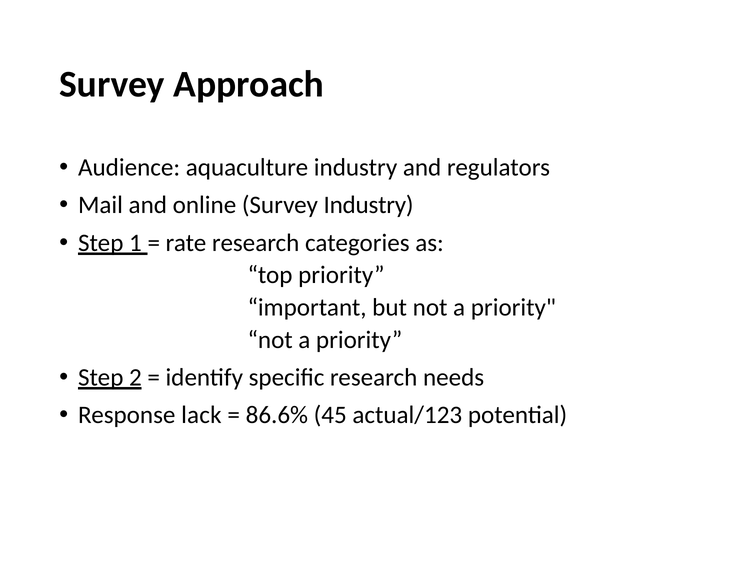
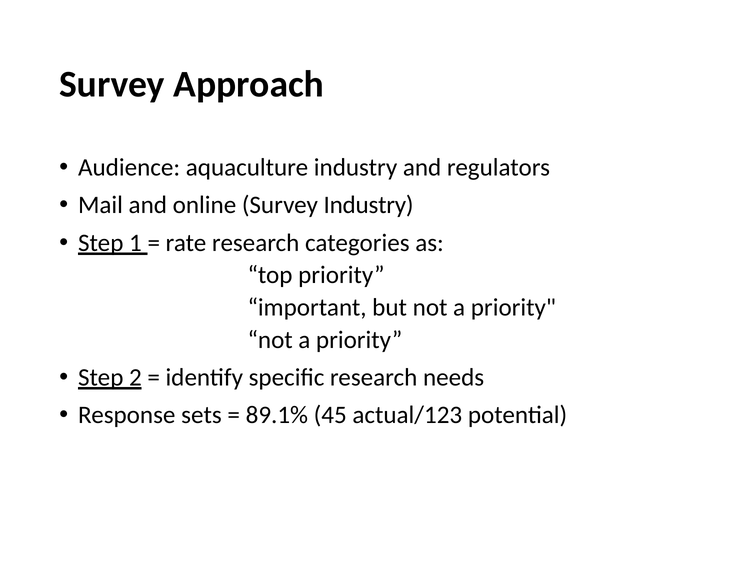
lack: lack -> sets (201, 415)
86.6%: 86.6% -> 89.1% (277, 415)
